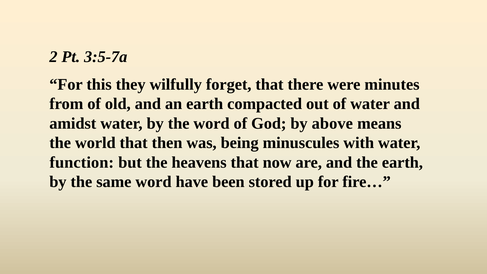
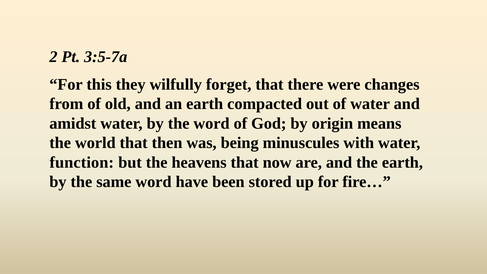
minutes: minutes -> changes (392, 84)
above: above -> origin (332, 123)
